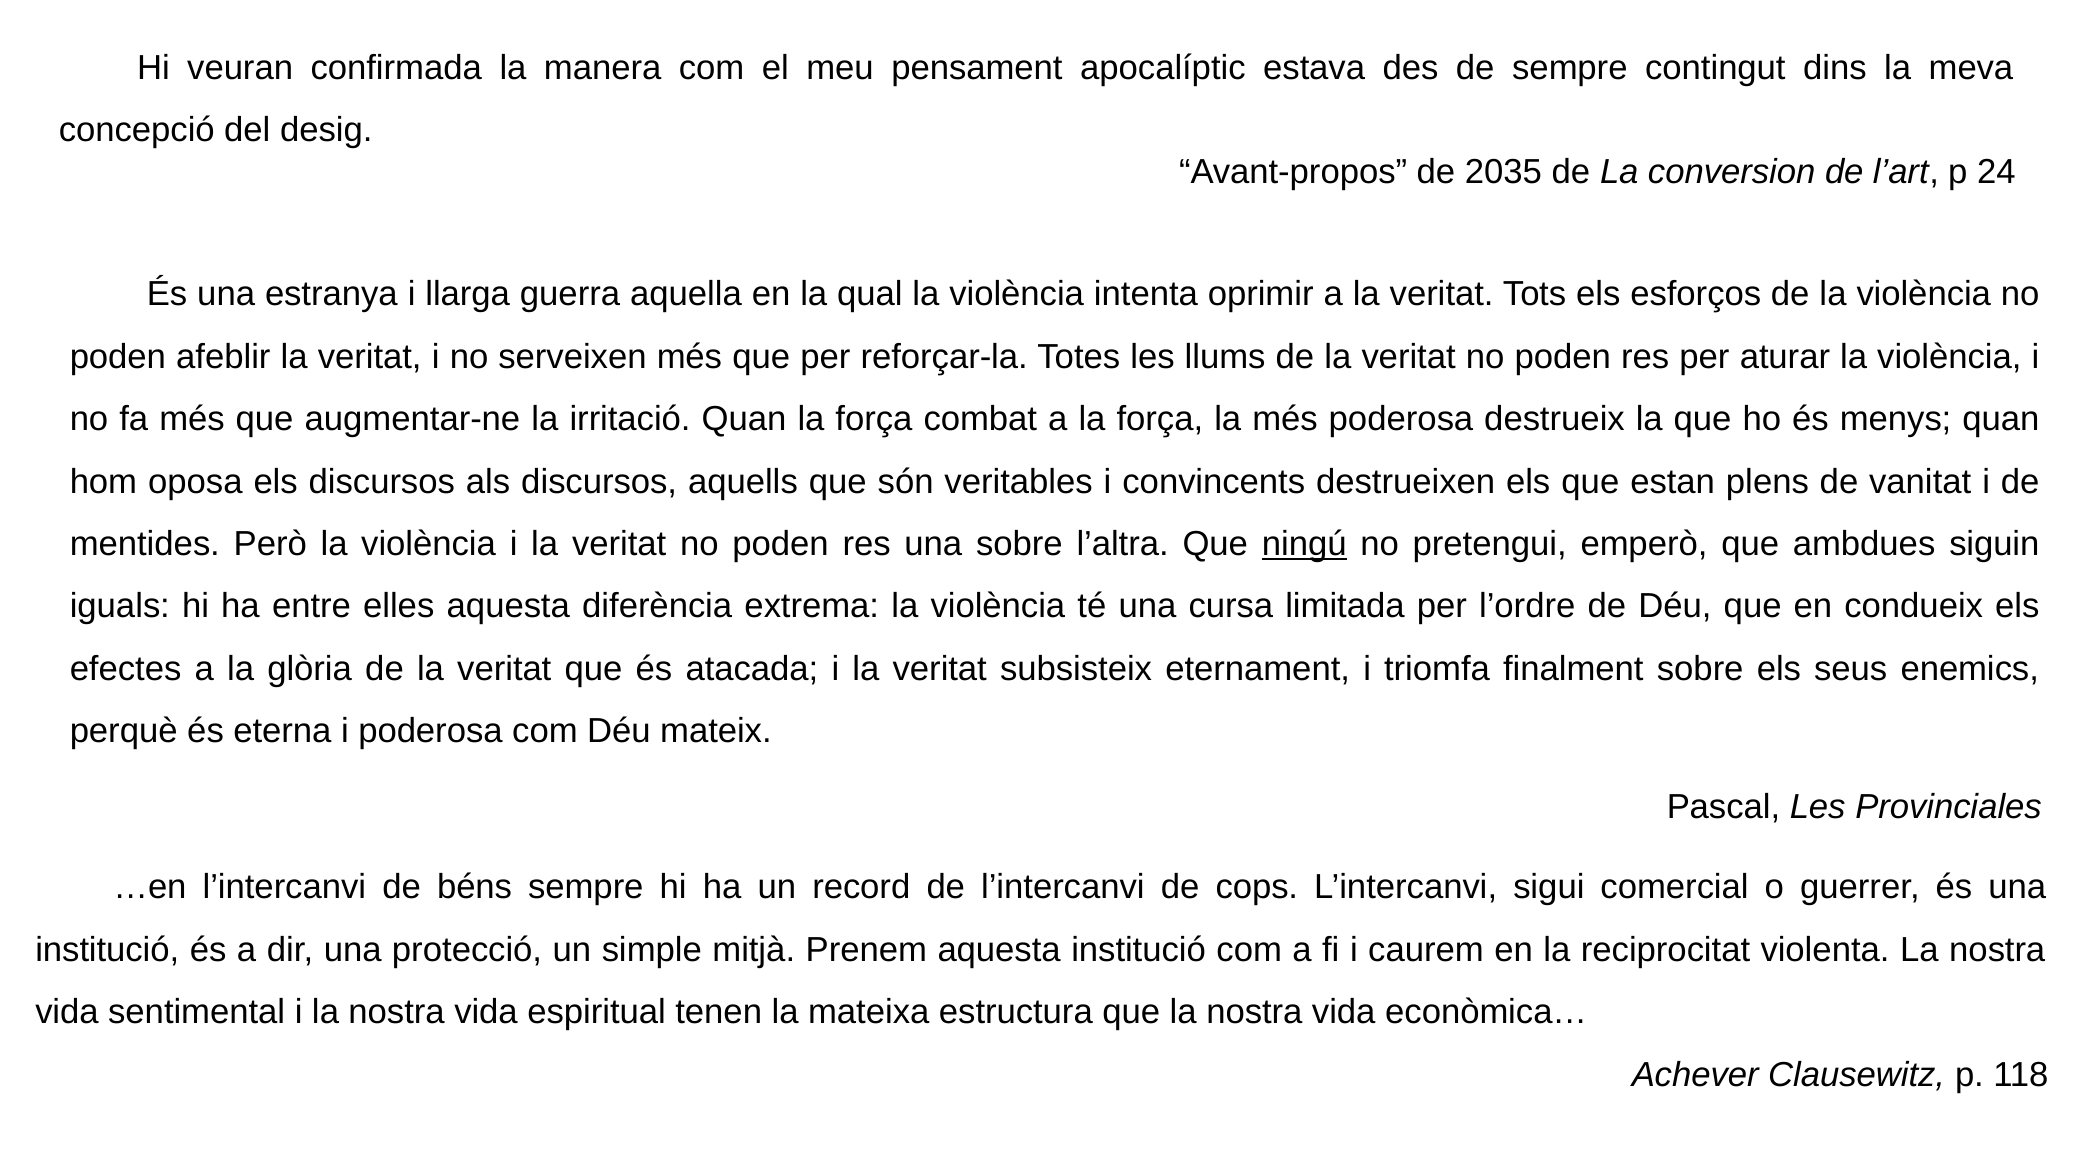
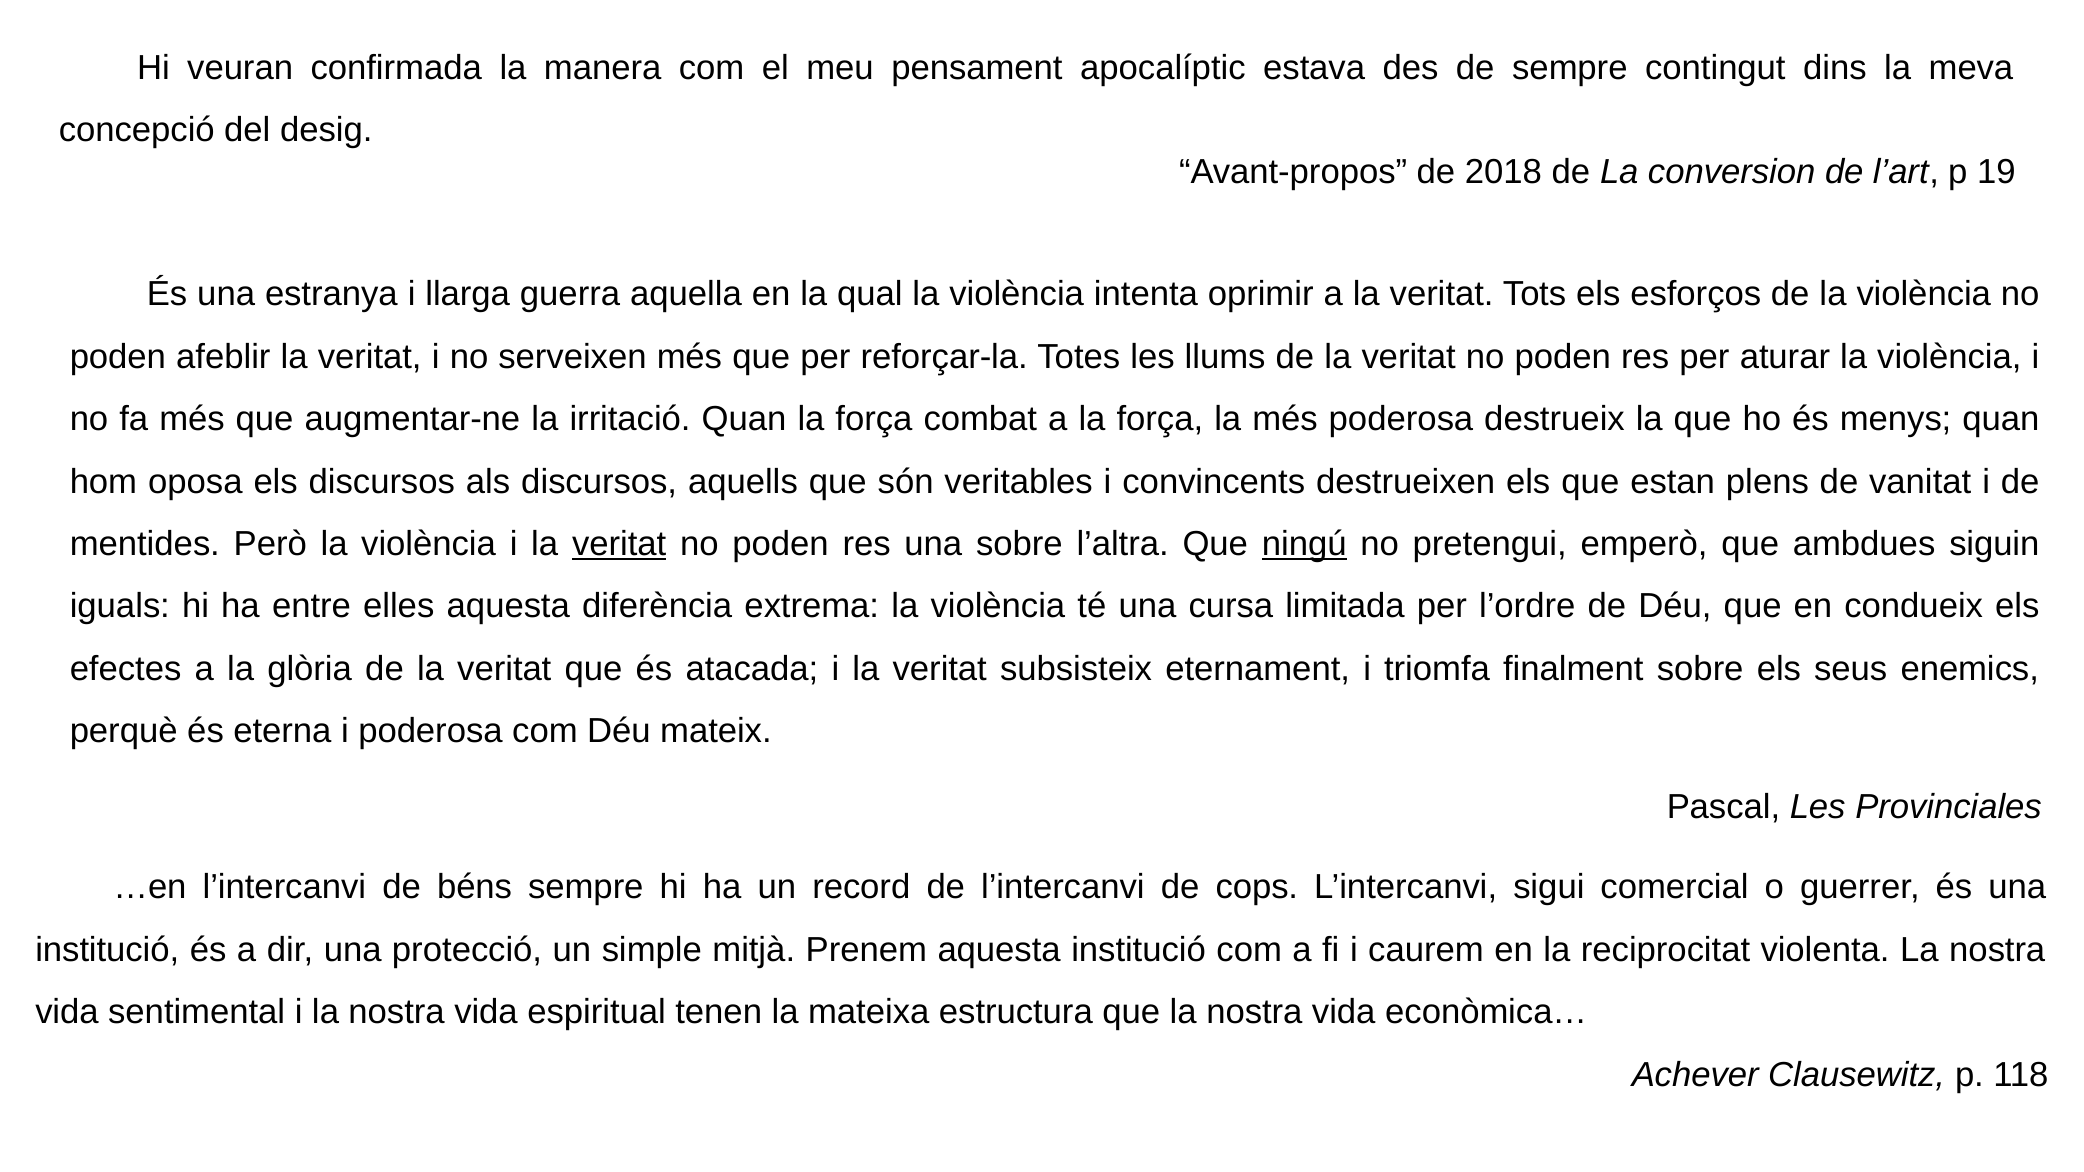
2035: 2035 -> 2018 (1503, 172)
24: 24 -> 19 (1996, 172)
veritat underline: none -> present (619, 544)
